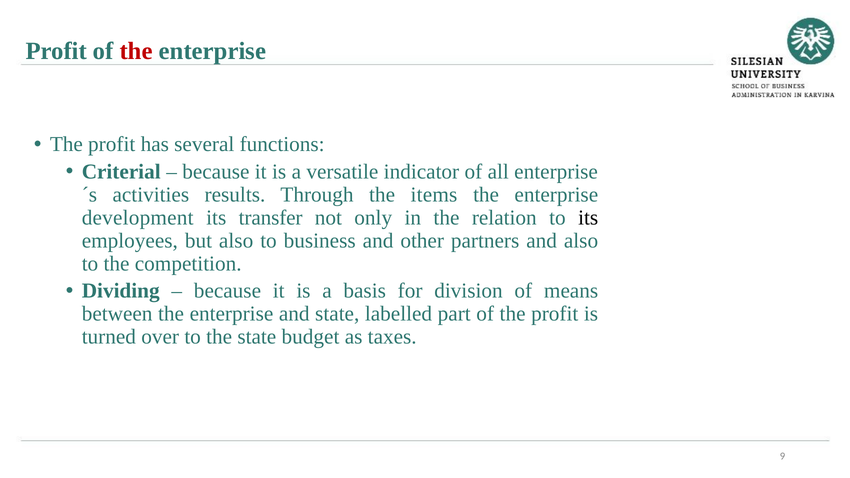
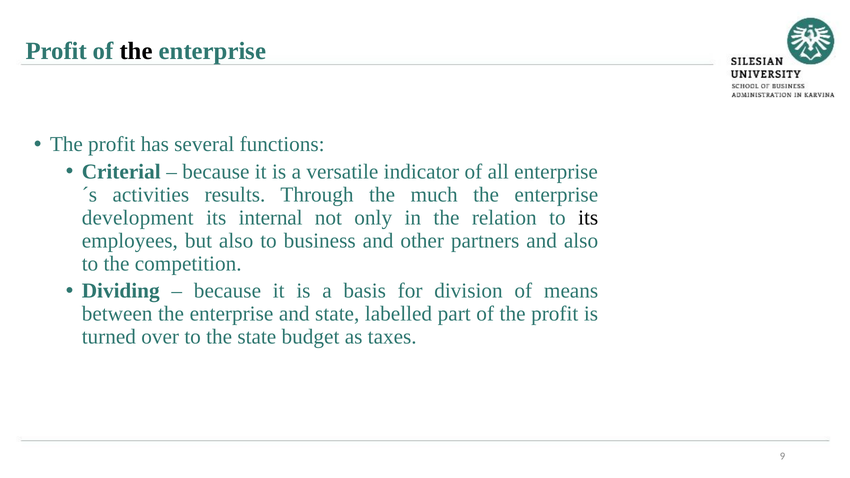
the colour: red -> black (136, 51)
items: items -> much (434, 195)
transfer: transfer -> internal (271, 218)
